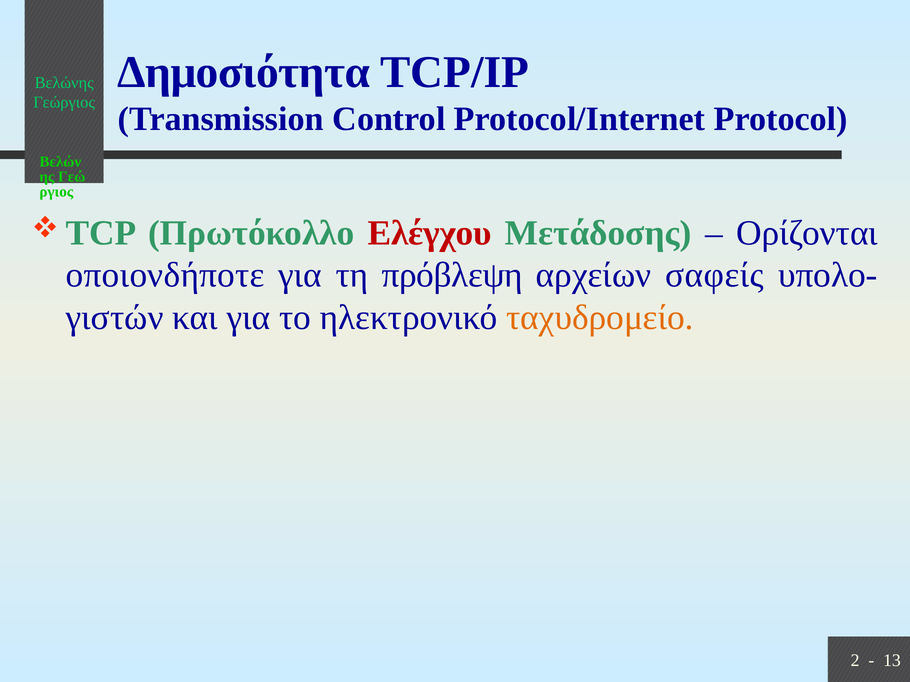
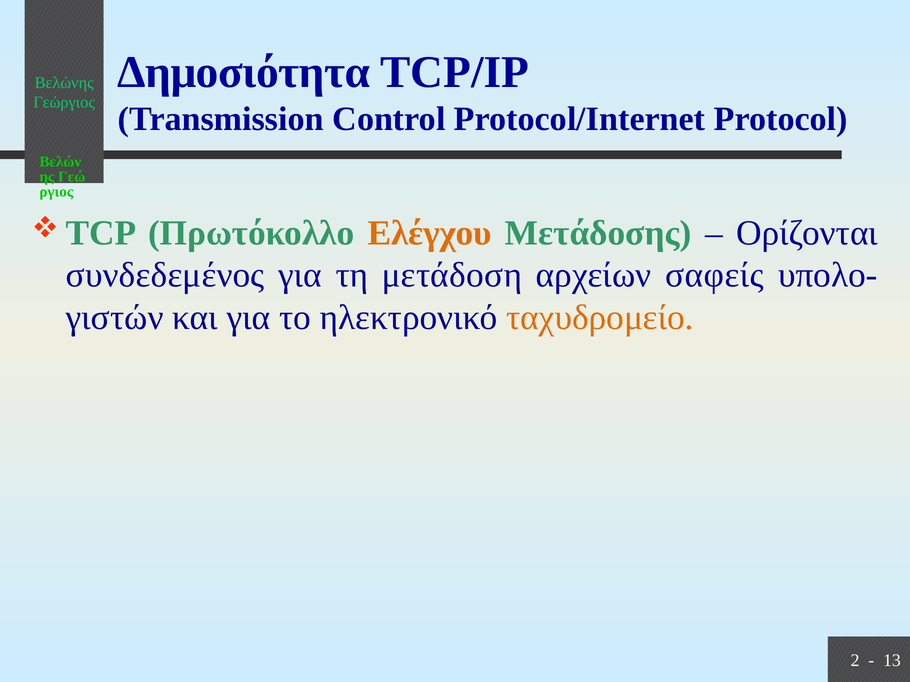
Ελέγχου colour: red -> orange (430, 233)
οποιονδήποτε: οποιονδήποτε -> συνδεδεμένος (165, 276)
πρόβλεψη: πρόβλεψη -> μετάδοση (452, 276)
